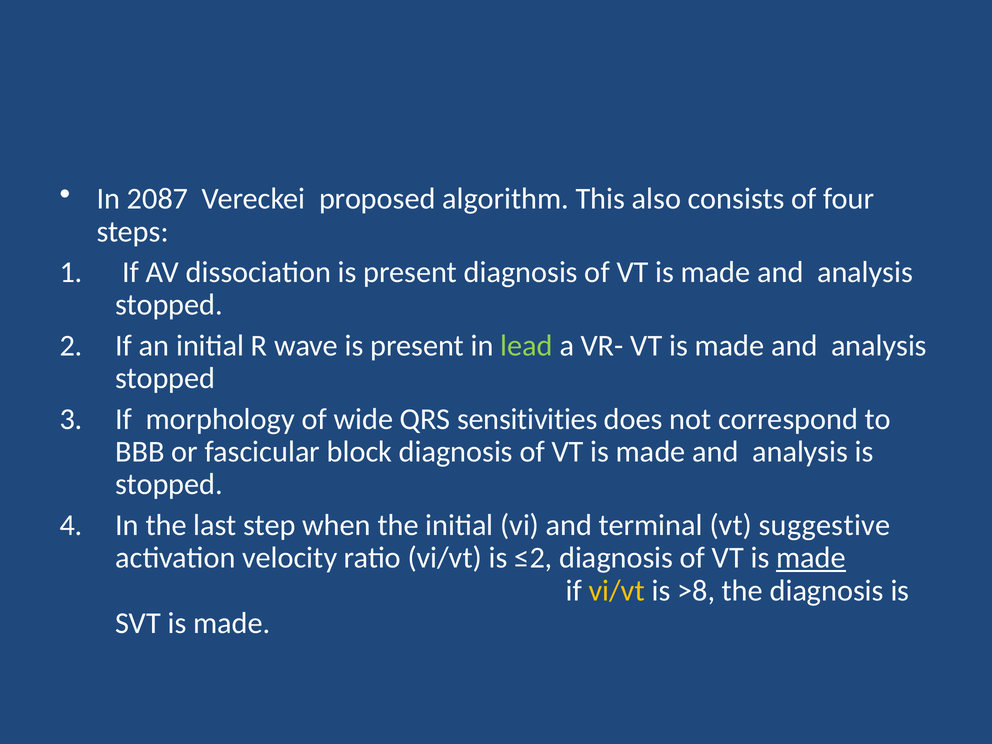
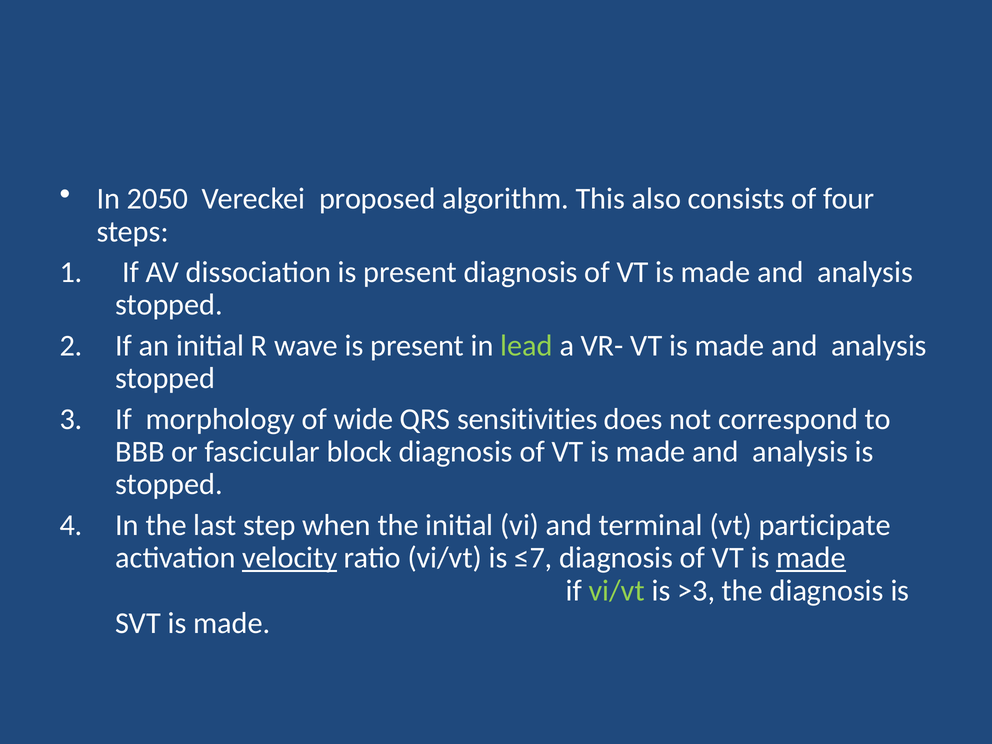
2087: 2087 -> 2050 (158, 199)
suggestive: suggestive -> participate (825, 525)
velocity underline: none -> present (290, 558)
≤2: ≤2 -> ≤7 (533, 558)
vi/vt colour: yellow -> light green (617, 591)
>8: >8 -> >3 (696, 591)
